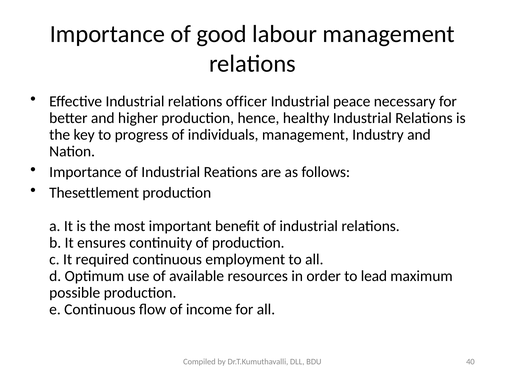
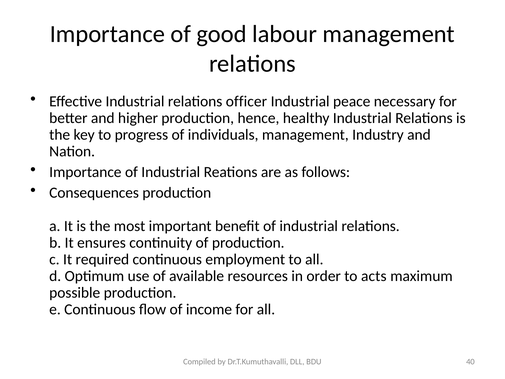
Thesettlement: Thesettlement -> Consequences (94, 193)
lead: lead -> acts (374, 276)
